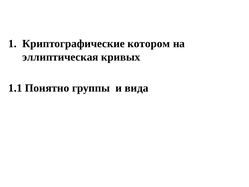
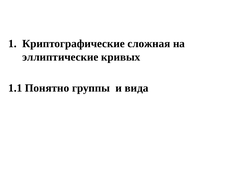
котором: котором -> сложная (149, 44)
эллиптическая: эллиптическая -> эллиптические (60, 57)
